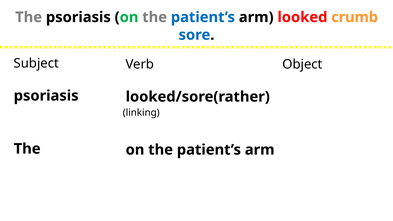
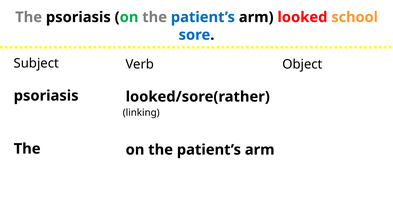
crumb: crumb -> school (355, 17)
